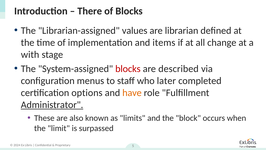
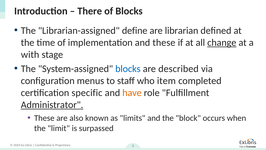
values: values -> define (135, 30)
and items: items -> these (164, 42)
change underline: none -> present (222, 42)
blocks colour: red -> blue (128, 69)
later: later -> item (166, 81)
options: options -> specific (87, 93)
